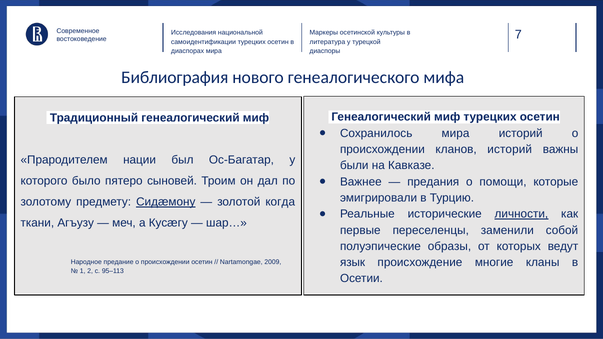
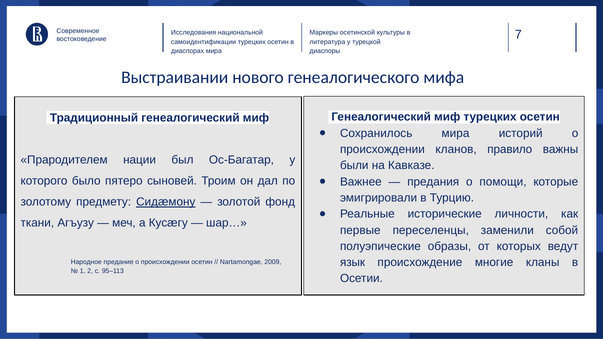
Библиография: Библиография -> Выстраивании (175, 78)
кланов историй: историй -> правило (510, 149)
когда: когда -> фонд (280, 202)
личности underline: present -> none (521, 214)
